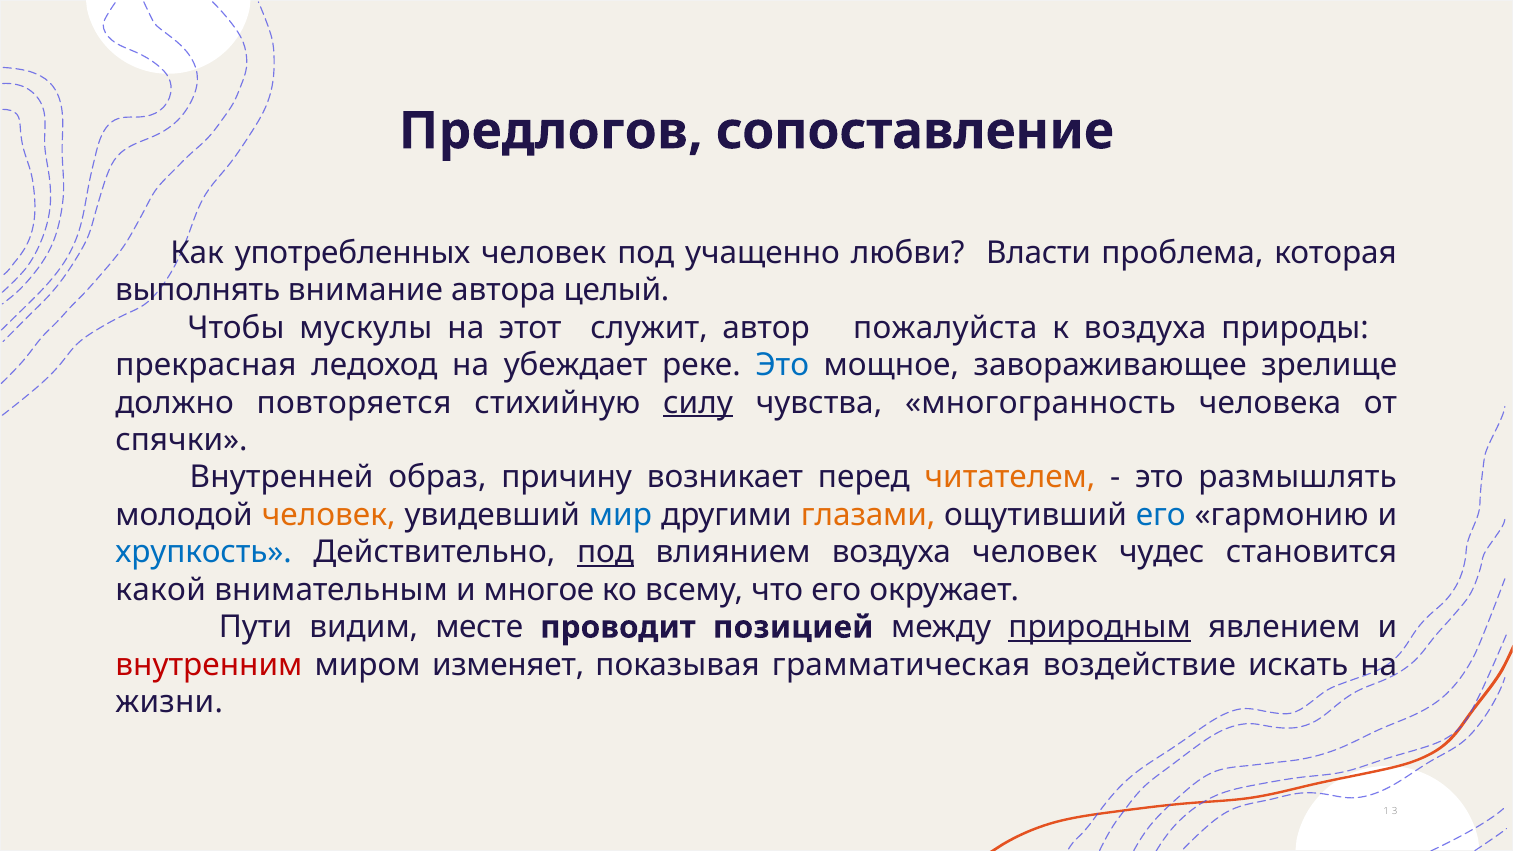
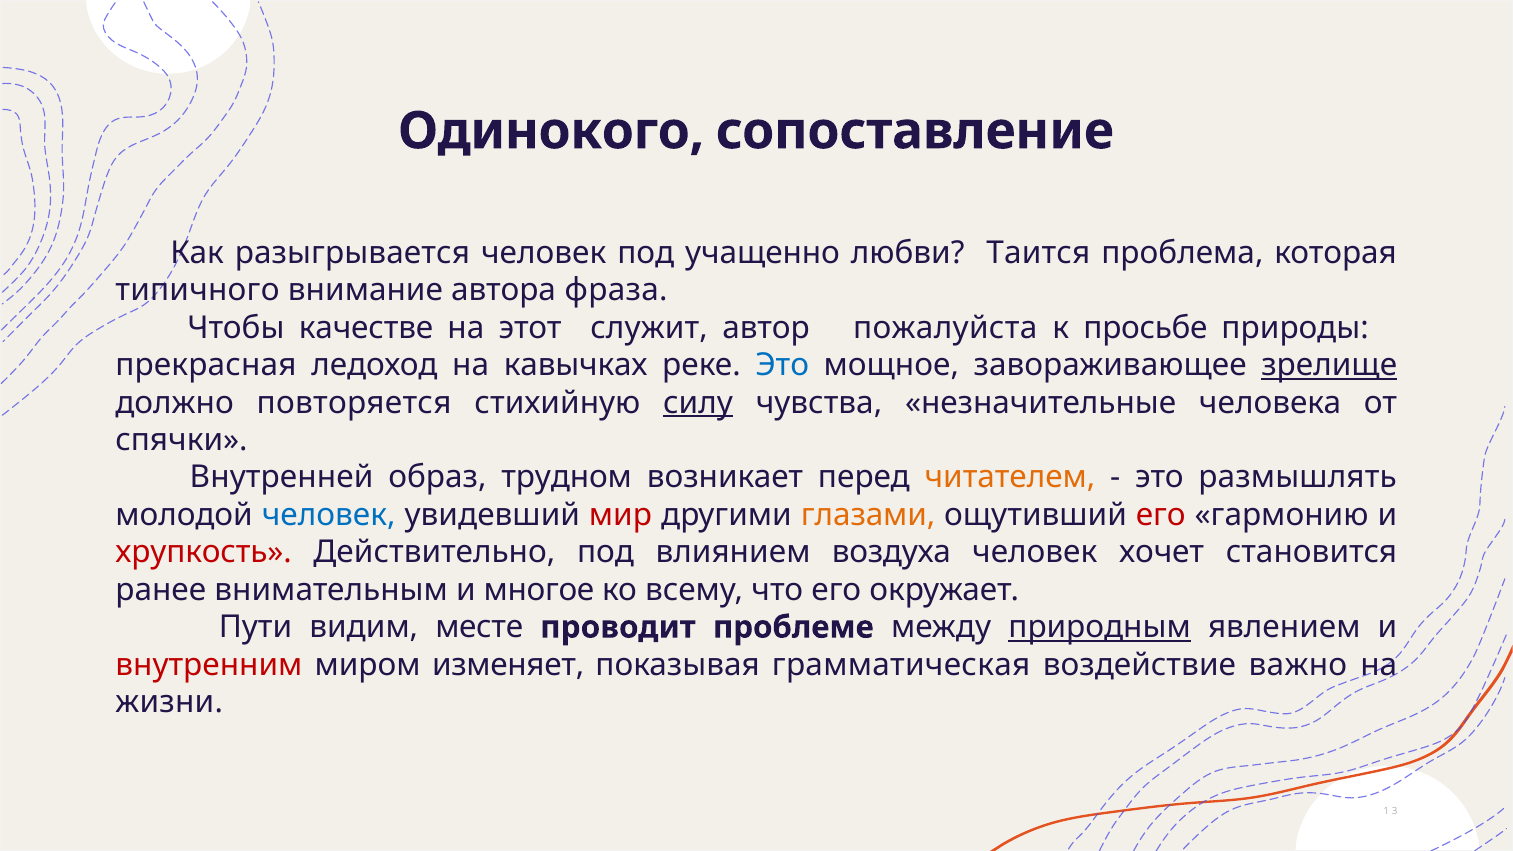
Предлогов: Предлогов -> Одинокого (551, 131)
употребленных: употребленных -> разыгрывается (352, 253)
Власти: Власти -> Таится (1038, 253)
выполнять: выполнять -> типичного (197, 290)
целый: целый -> фраза (616, 290)
мускулы: мускулы -> качестве (366, 328)
к воздуха: воздуха -> просьбе (1146, 328)
убеждает: убеждает -> кавычках (576, 365)
зрелище underline: none -> present (1329, 365)
многогранность: многогранность -> незначительные (1041, 403)
причину: причину -> трудном (567, 478)
человек colour: orange -> blue (329, 515)
мир colour: blue -> red (620, 515)
его colour: blue -> red (1161, 515)
хрупкость colour: blue -> red (204, 552)
под underline: present -> none (606, 552)
чудес: чудес -> хочет (1162, 552)
какой: какой -> ранее (161, 590)
позицией: позицией -> проблеме (793, 627)
искать: искать -> важно (1298, 665)
